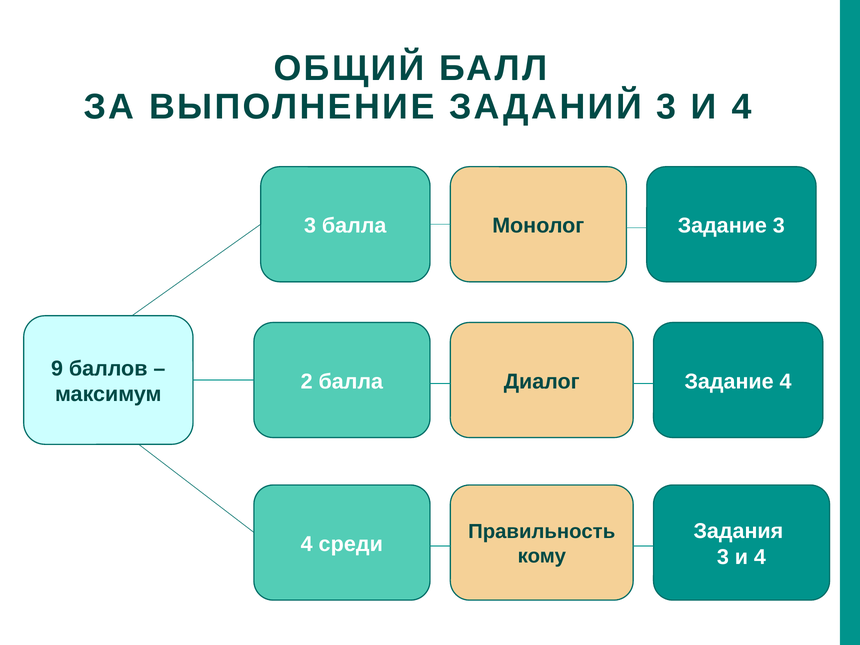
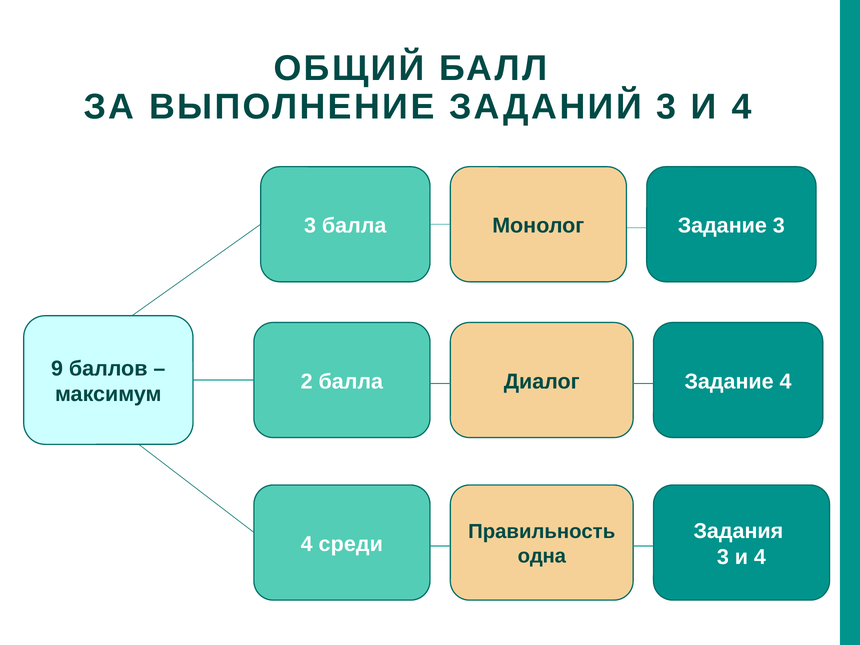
кому: кому -> одна (542, 556)
